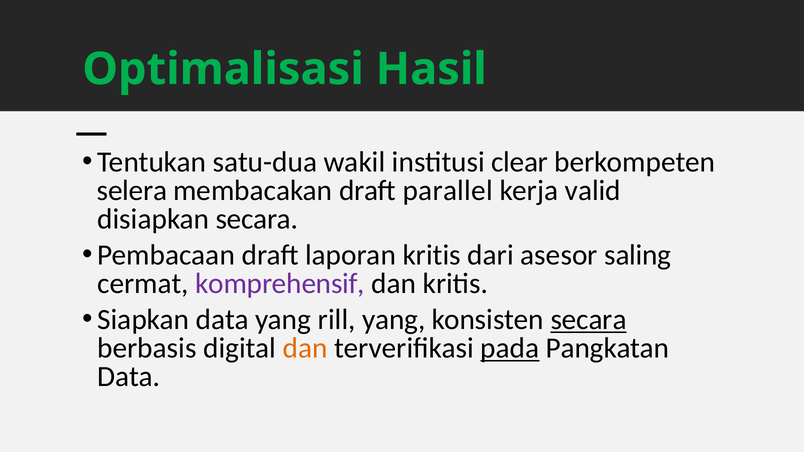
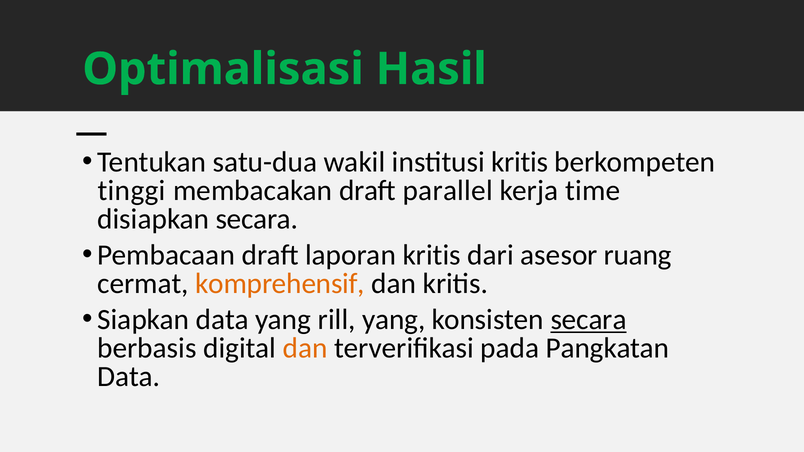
institusi clear: clear -> kritis (520, 162)
selera: selera -> tinggi (132, 191)
valid: valid -> time (593, 191)
saling: saling -> ruang (638, 255)
komprehensif colour: purple -> orange (280, 284)
pada underline: present -> none (510, 348)
